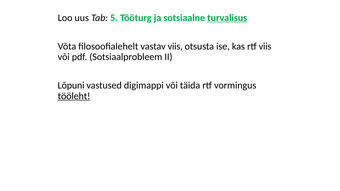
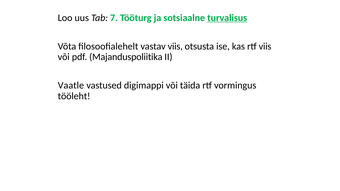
5: 5 -> 7 (114, 18)
Sotsiaalprobleem: Sotsiaalprobleem -> Majanduspoliitika (126, 57)
Lõpuni: Lõpuni -> Vaatle (71, 85)
tööleht underline: present -> none (74, 96)
